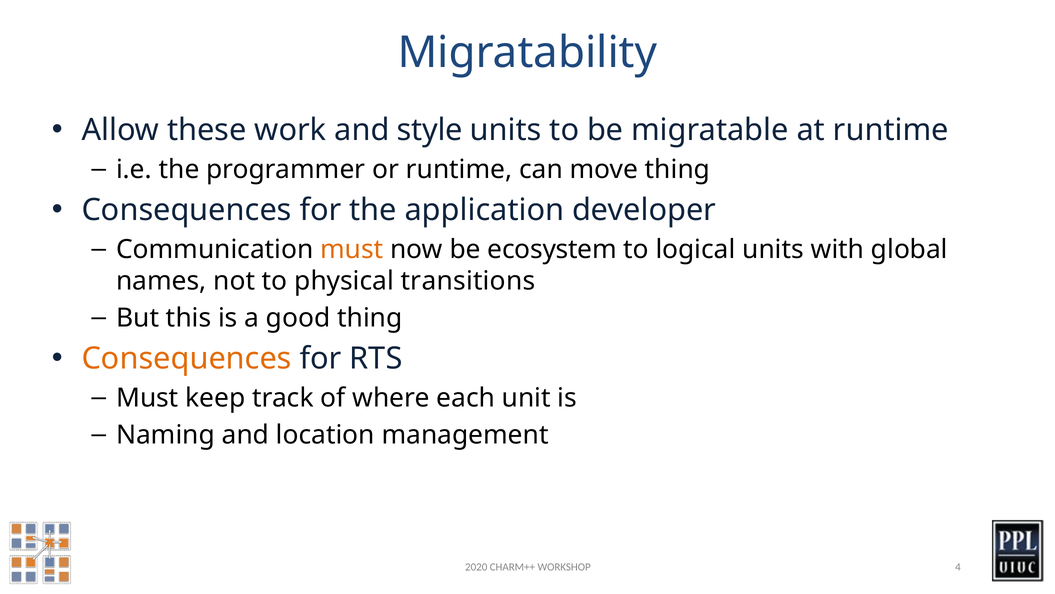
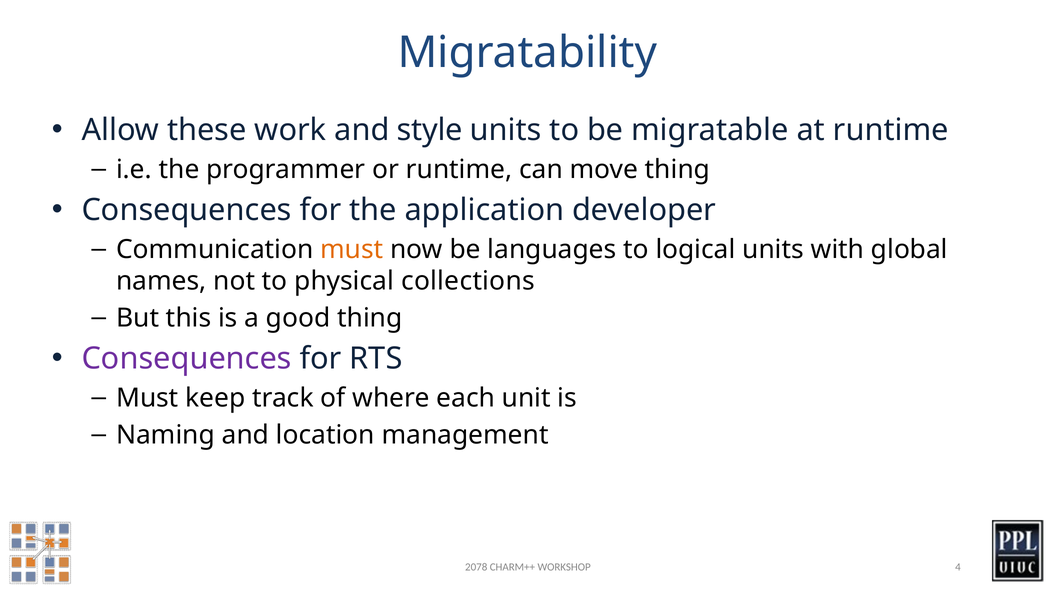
ecosystem: ecosystem -> languages (552, 249)
transitions: transitions -> collections (468, 281)
Consequences colour: orange -> purple (187, 358)
2020: 2020 -> 2078 (476, 566)
